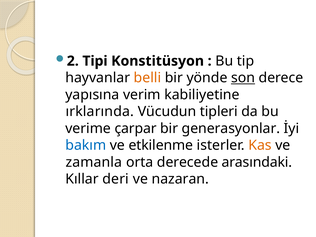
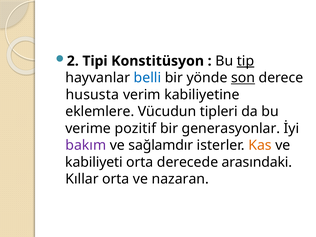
tip underline: none -> present (246, 61)
belli colour: orange -> blue (147, 78)
yapısına: yapısına -> hususta (92, 95)
ırklarında: ırklarında -> eklemlere (100, 112)
çarpar: çarpar -> pozitif (135, 128)
bakım colour: blue -> purple (86, 145)
etkilenme: etkilenme -> sağlamdır (161, 145)
zamanla: zamanla -> kabiliyeti (94, 162)
Kıllar deri: deri -> orta (116, 179)
